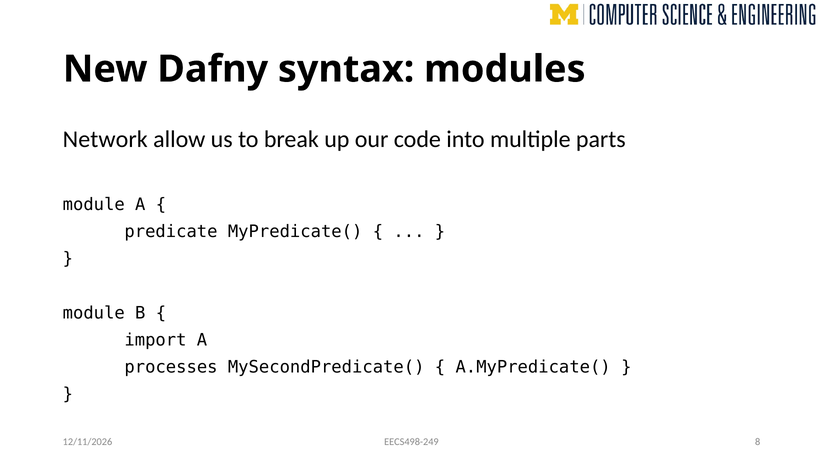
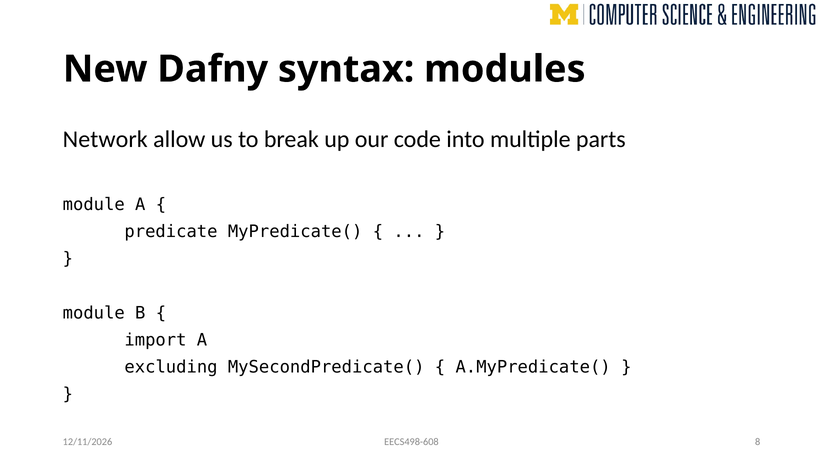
processes: processes -> excluding (171, 367)
EECS498-249: EECS498-249 -> EECS498-608 (411, 442)
